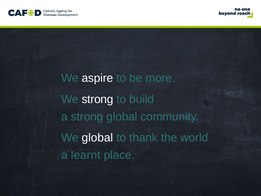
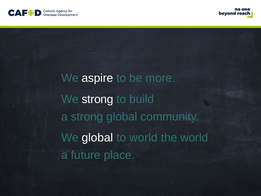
to thank: thank -> world (144, 137)
learnt: learnt -> future (86, 155)
